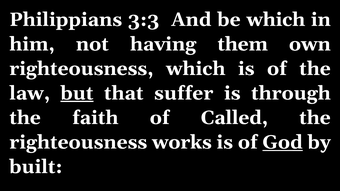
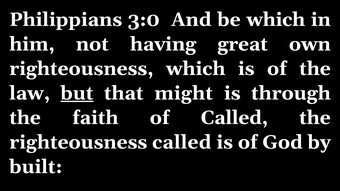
3:3: 3:3 -> 3:0 (144, 20)
them: them -> great (243, 44)
suffer: suffer -> might (184, 93)
righteousness works: works -> called (182, 142)
God underline: present -> none (283, 142)
